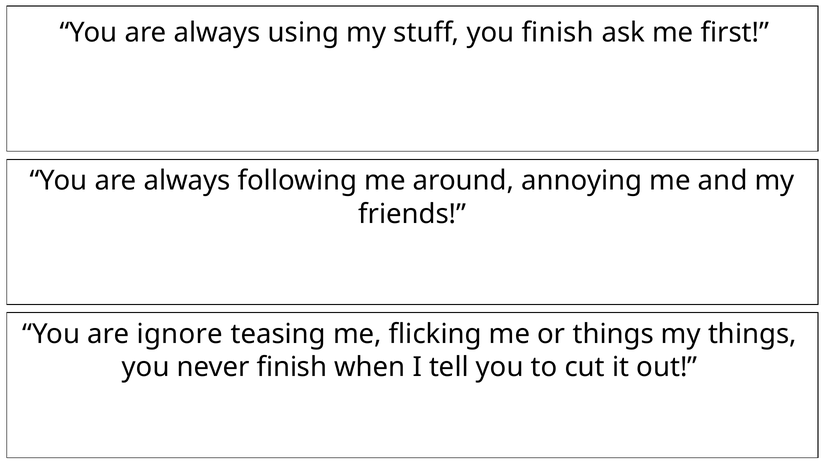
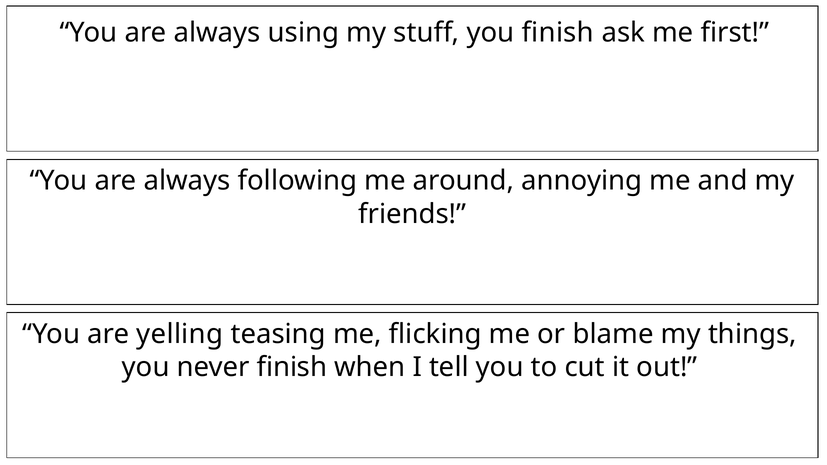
ignore: ignore -> yelling (180, 334)
or things: things -> blame (613, 334)
